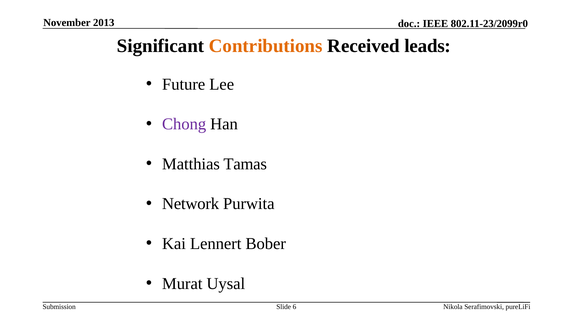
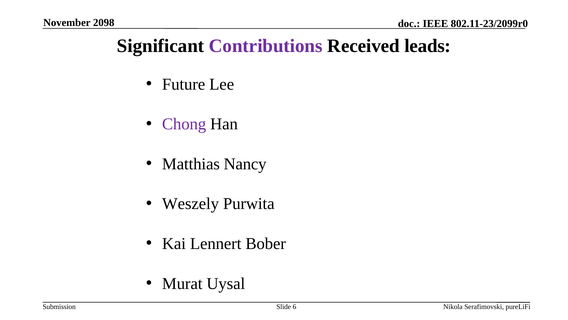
2013: 2013 -> 2098 (104, 23)
Contributions colour: orange -> purple (266, 46)
Tamas: Tamas -> Nancy (245, 164)
Network: Network -> Weszely (191, 204)
